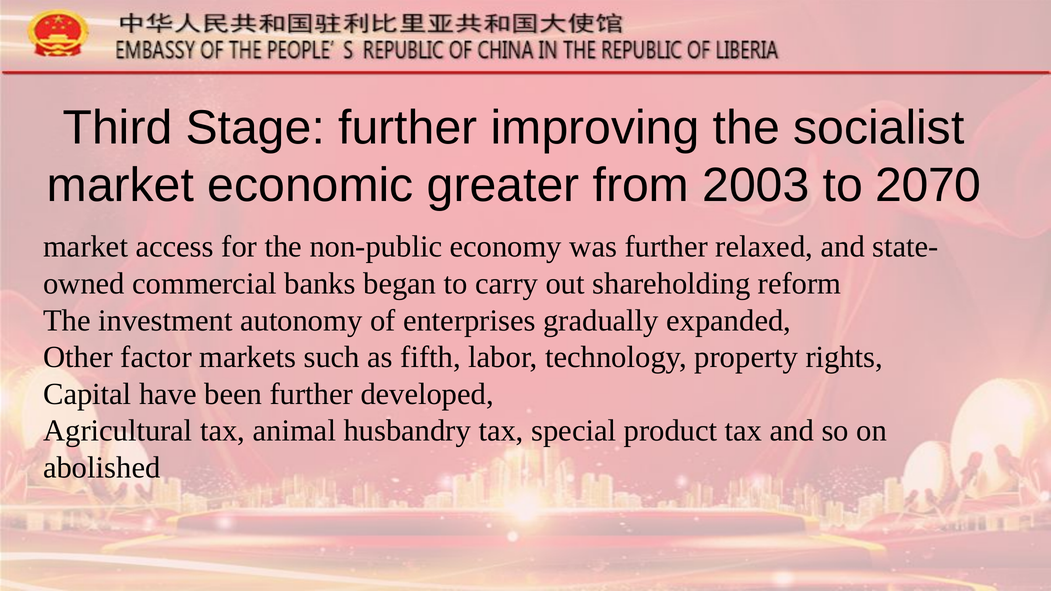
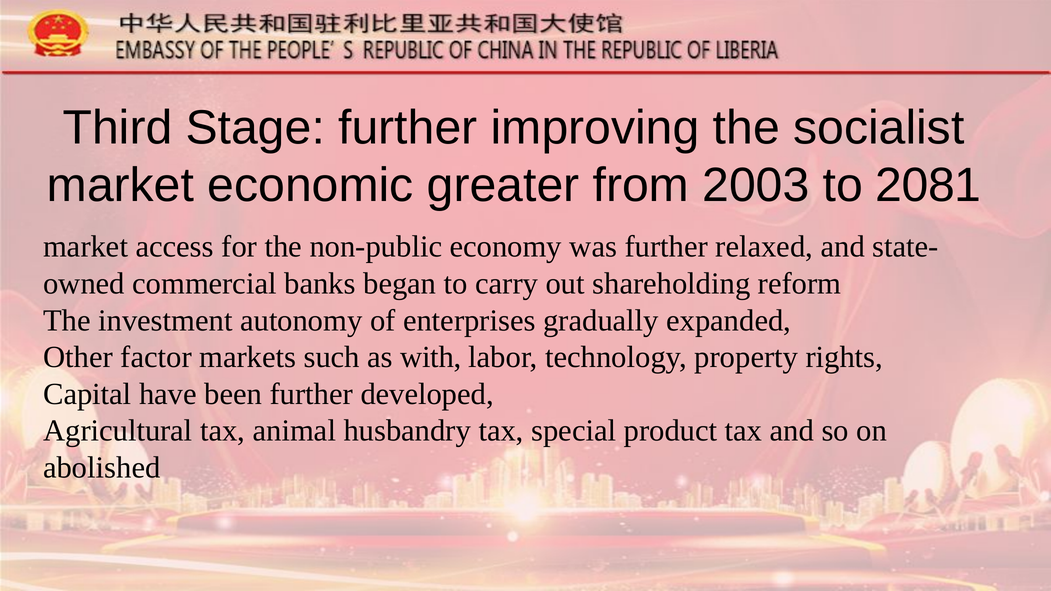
2070: 2070 -> 2081 (928, 186)
fifth: fifth -> with (431, 357)
